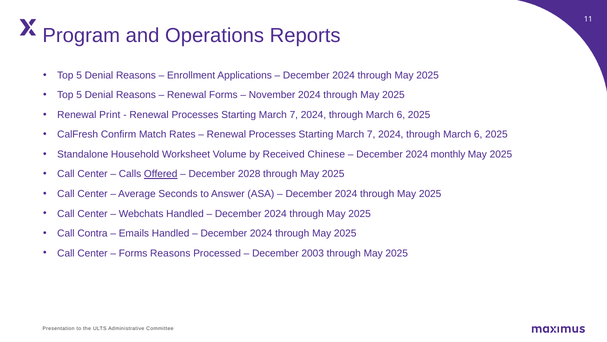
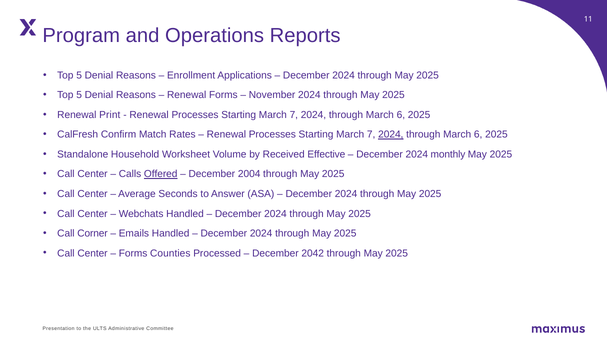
2024 underline: none -> present (391, 134)
Chinese: Chinese -> Effective (326, 154)
2028: 2028 -> 2004 (249, 174)
Contra: Contra -> Corner (93, 233)
Forms Reasons: Reasons -> Counties (170, 253)
2003: 2003 -> 2042 (313, 253)
